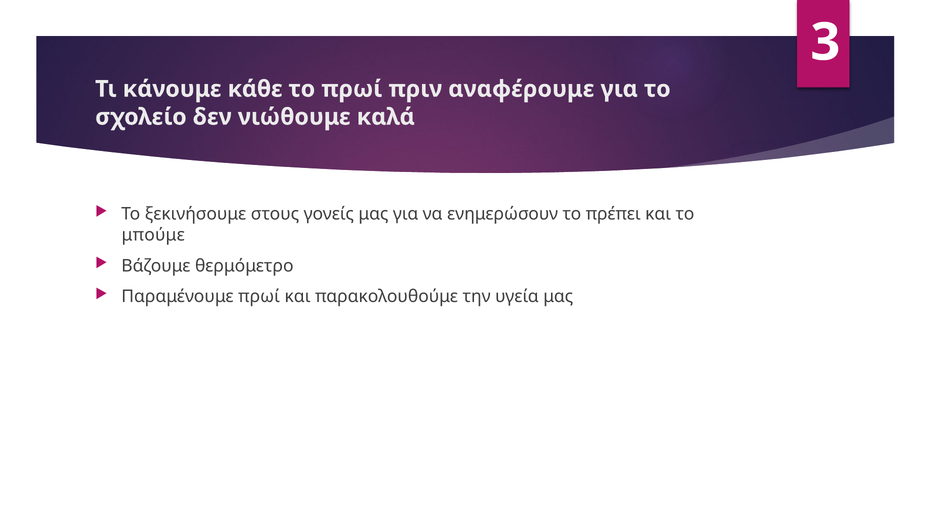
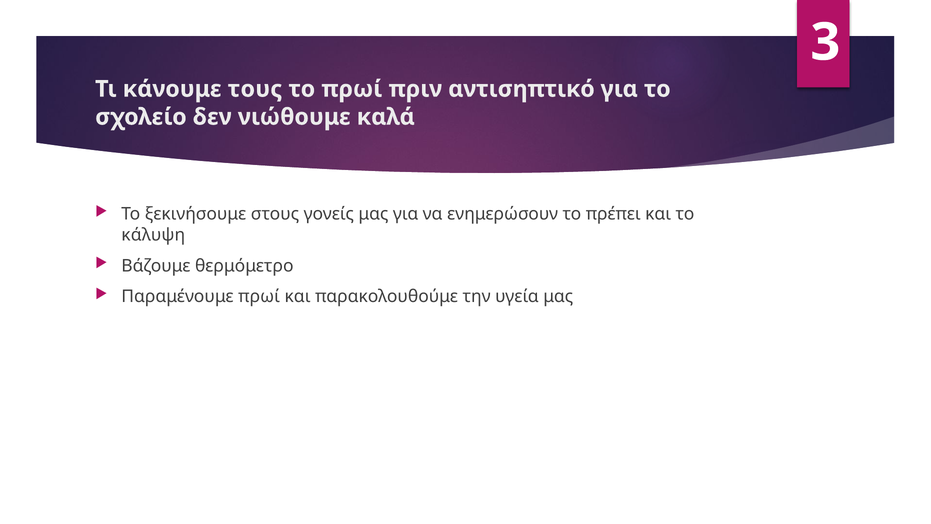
κάθε: κάθε -> τους (255, 89)
αναφέρουμε: αναφέρουμε -> αντισηπτικό (521, 89)
μπούμε: μπούμε -> κάλυψη (153, 235)
